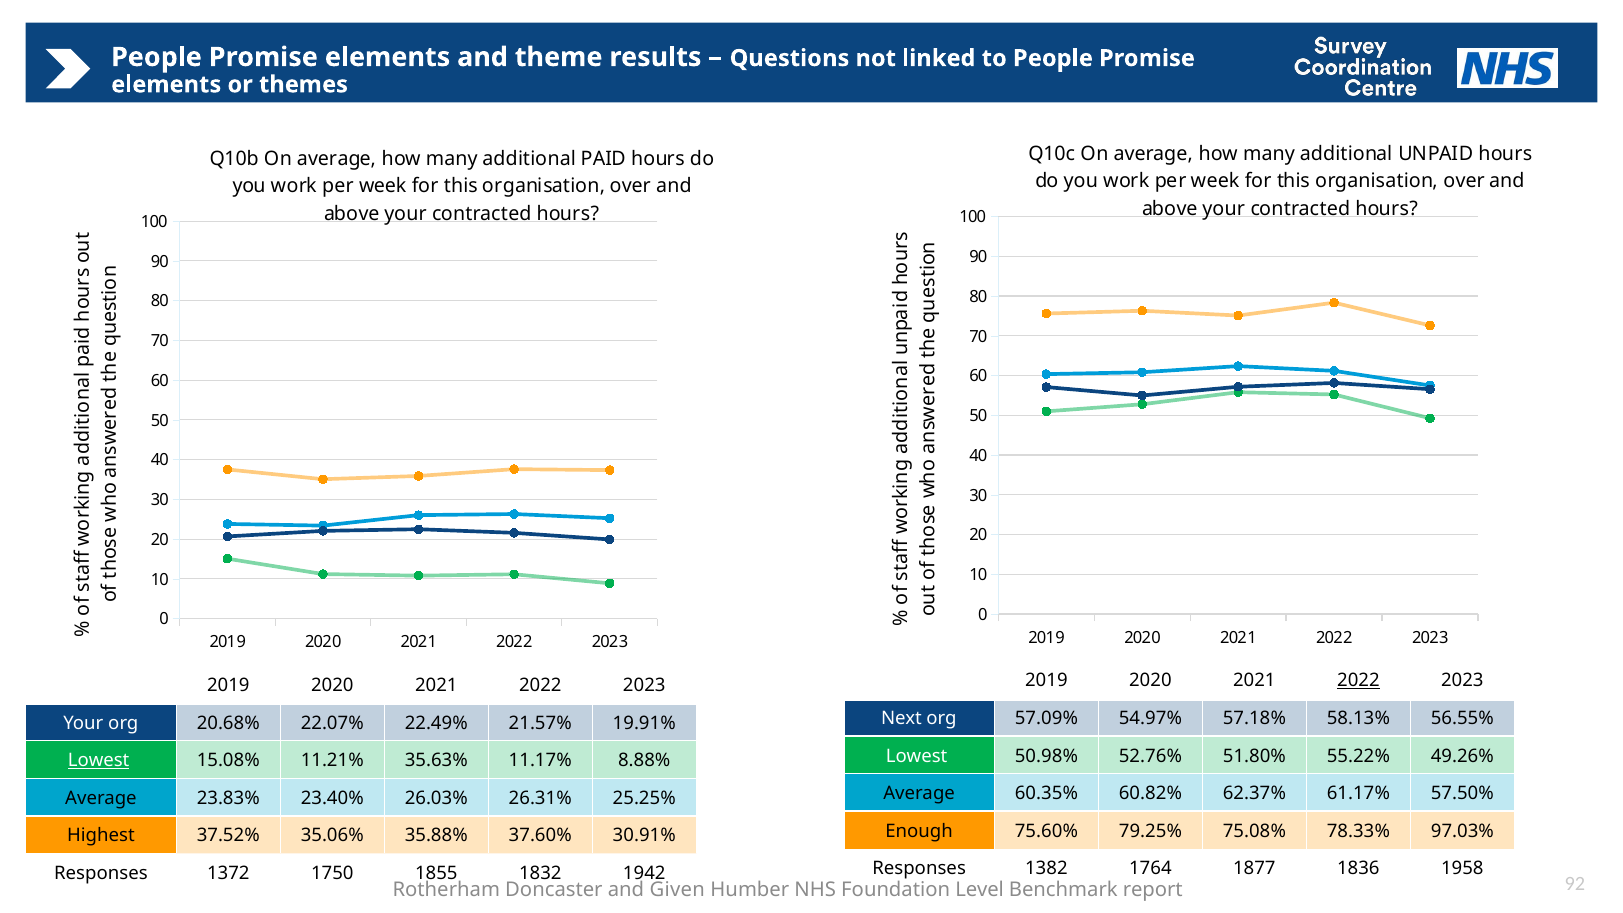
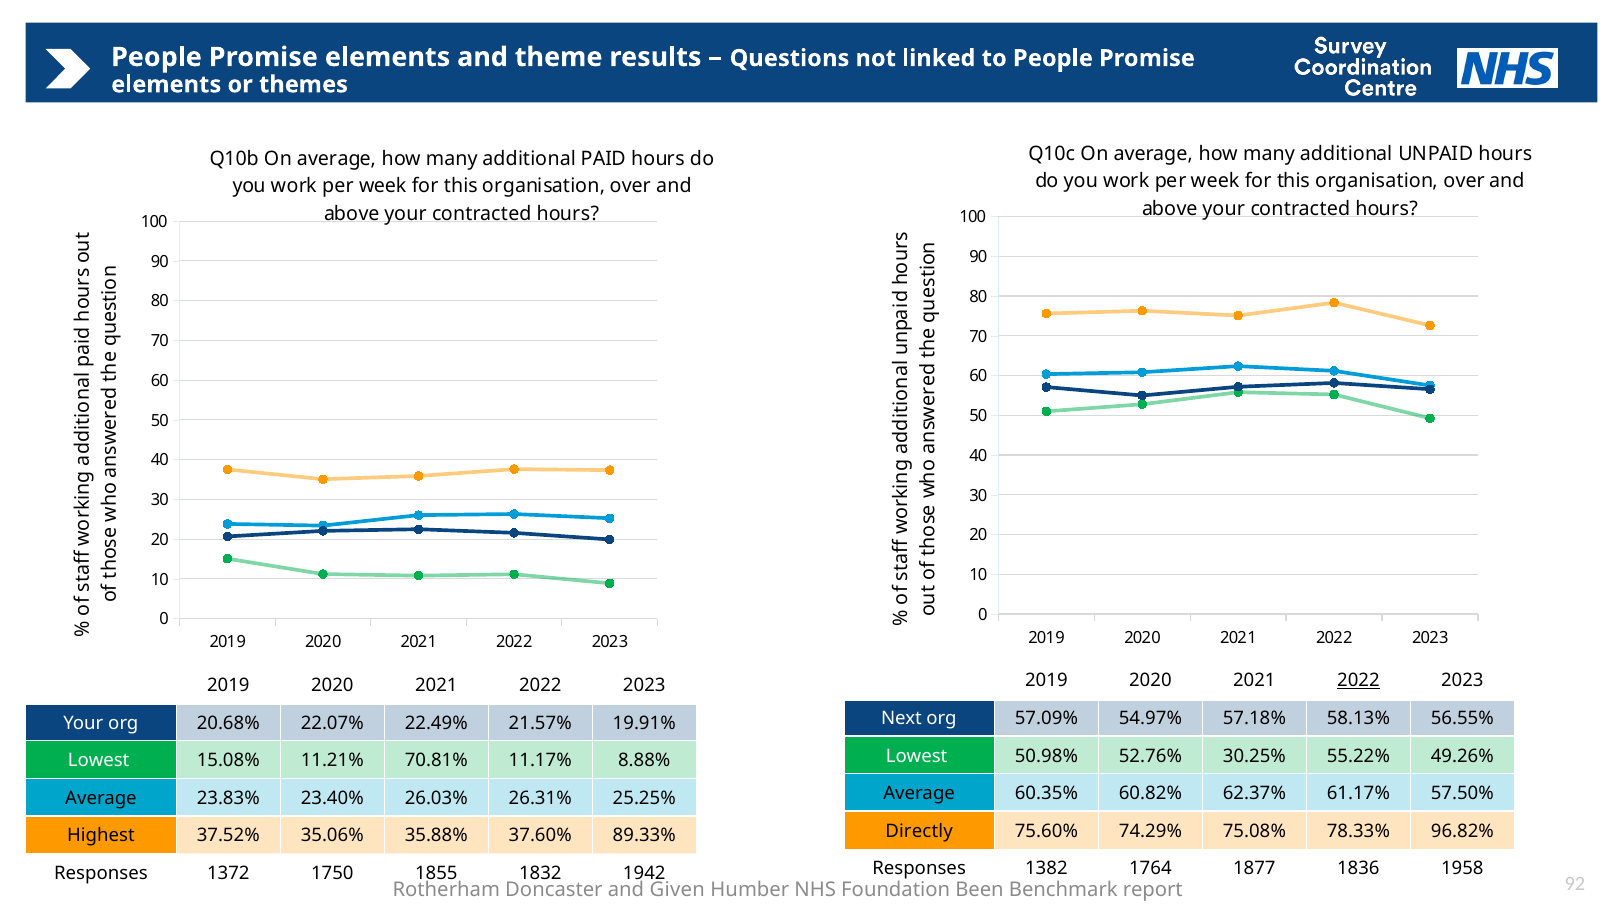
51.80%: 51.80% -> 30.25% (1254, 756)
Lowest underline: present -> none (99, 760)
35.63%: 35.63% -> 70.81% (436, 760)
Enough: Enough -> Directly (919, 831)
79.25%: 79.25% -> 74.29% (1150, 831)
97.03%: 97.03% -> 96.82% (1462, 831)
30.91%: 30.91% -> 89.33% (644, 836)
Level: Level -> Been (980, 890)
